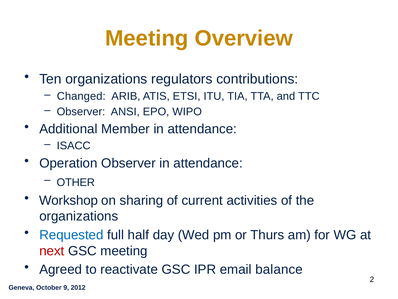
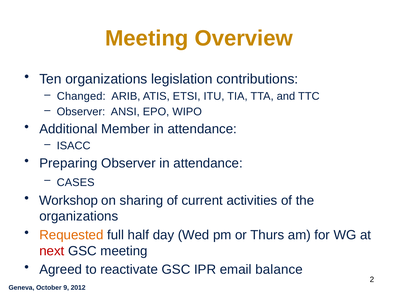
regulators: regulators -> legislation (182, 79)
Operation: Operation -> Preparing (68, 163)
OTHER: OTHER -> CASES (76, 182)
Requested colour: blue -> orange (71, 235)
